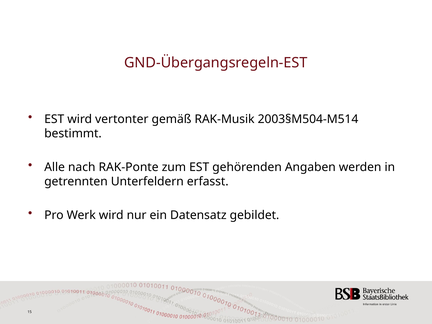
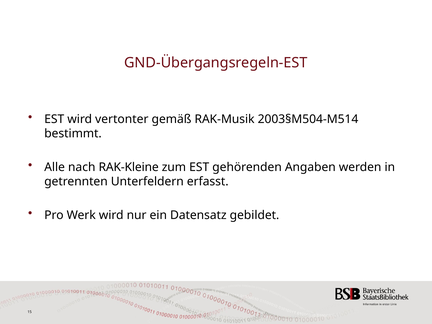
RAK-Ponte: RAK-Ponte -> RAK-Kleine (129, 167)
